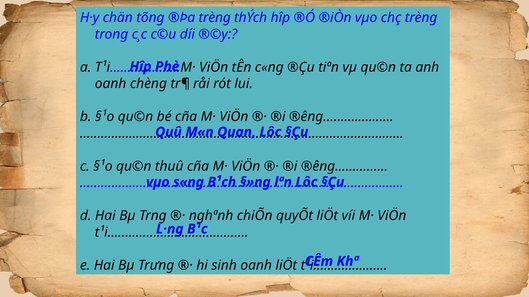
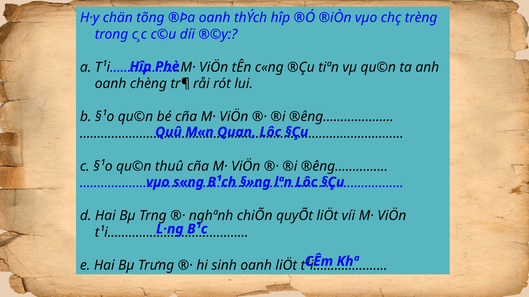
®Þa trèng: trèng -> oanh (215, 18)
